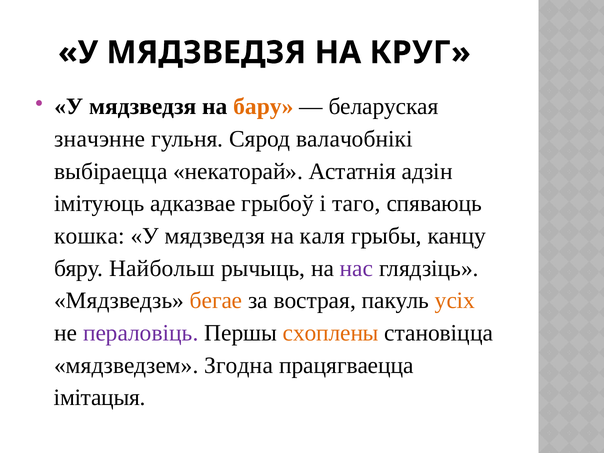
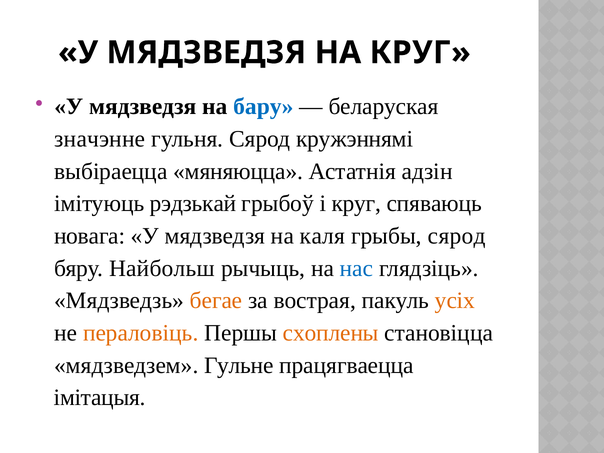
бару colour: orange -> blue (263, 107)
валачобнікі: валачобнікі -> кружэннямі (355, 139)
некаторай: некаторай -> мяняюцца (238, 171)
адказвае: адказвае -> рэдзькай (193, 204)
i таго: таго -> круг (357, 204)
кошка: кошка -> новага (90, 236)
грыбы канцу: канцу -> сярод (457, 236)
нас colour: purple -> blue (357, 268)
пераловiць colour: purple -> orange (141, 333)
Згодна: Згодна -> Гульне (239, 365)
